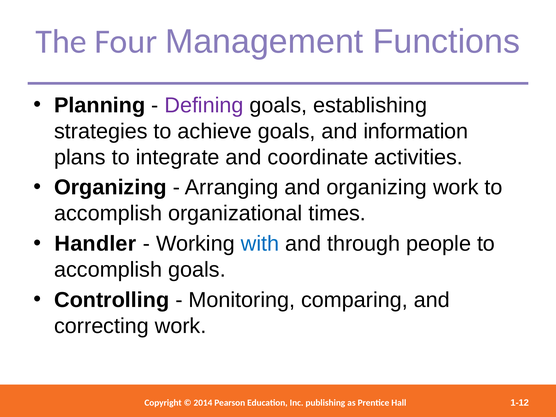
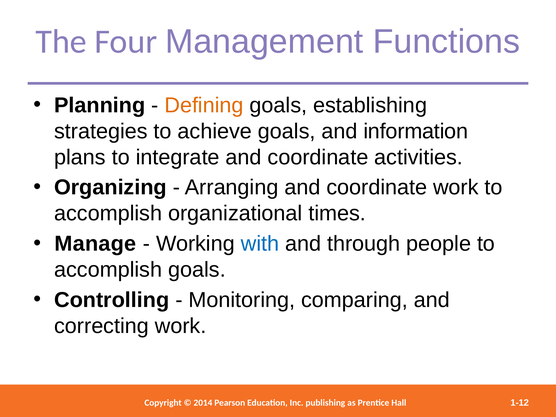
Defining colour: purple -> orange (204, 105)
Arranging and organizing: organizing -> coordinate (377, 188)
Handler: Handler -> Manage (95, 244)
